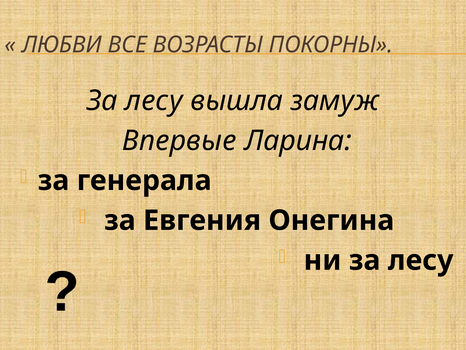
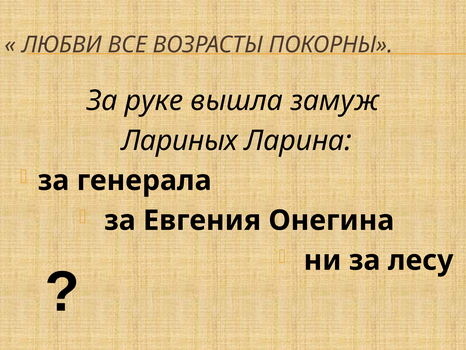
лесу: лесу -> руке (154, 101)
Впервые: Впервые -> Лариных (180, 140)
